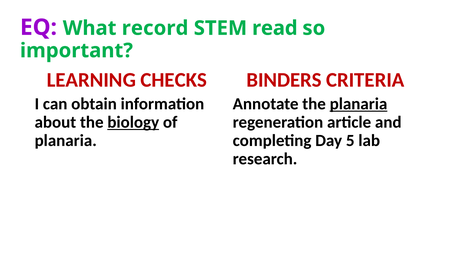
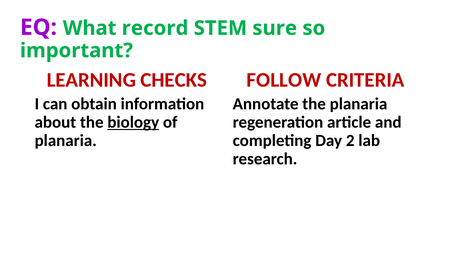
read: read -> sure (275, 28)
BINDERS: BINDERS -> FOLLOW (284, 80)
planaria underline: present -> none (359, 104)
5: 5 -> 2 (350, 141)
